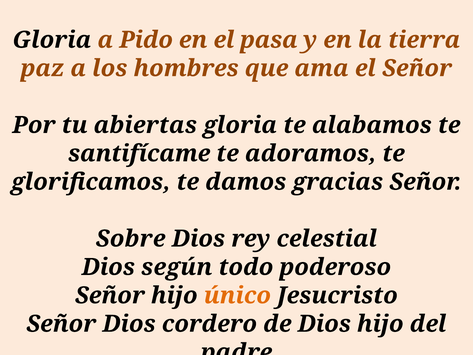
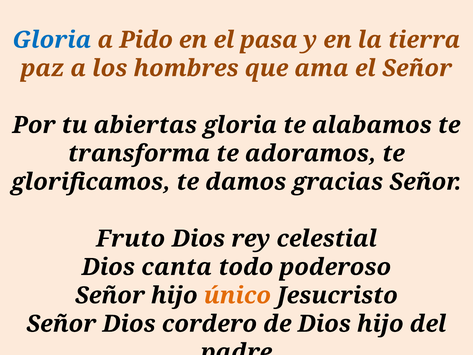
Gloria colour: black -> blue (52, 40)
santifícame: santifícame -> transforma (139, 153)
Sobre: Sobre -> Fruto (131, 239)
según: según -> canta (177, 267)
